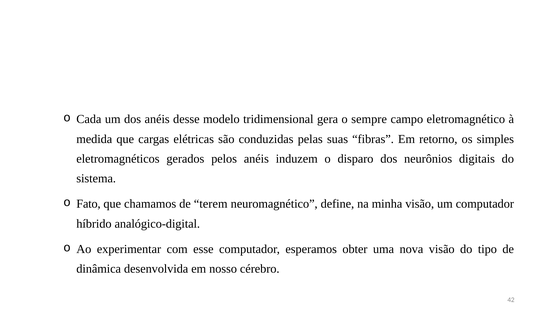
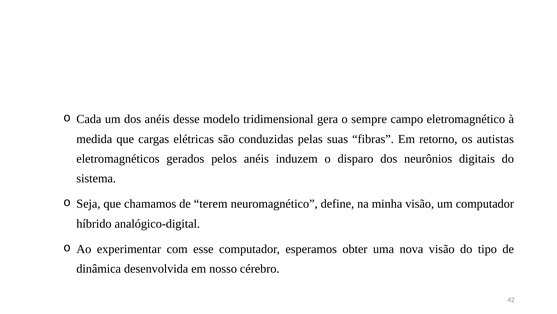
simples: simples -> autistas (495, 139)
Fato: Fato -> Seja (88, 203)
